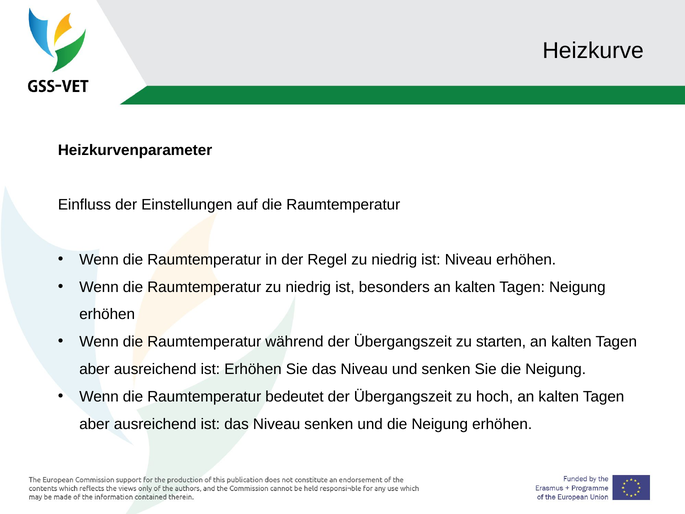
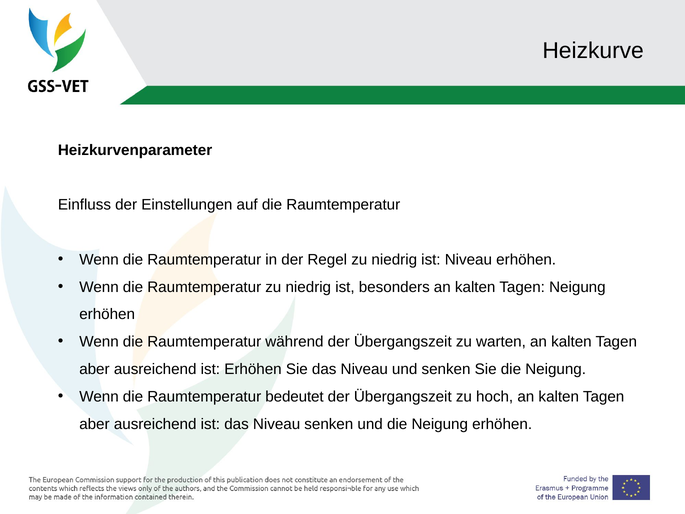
starten: starten -> warten (501, 342)
